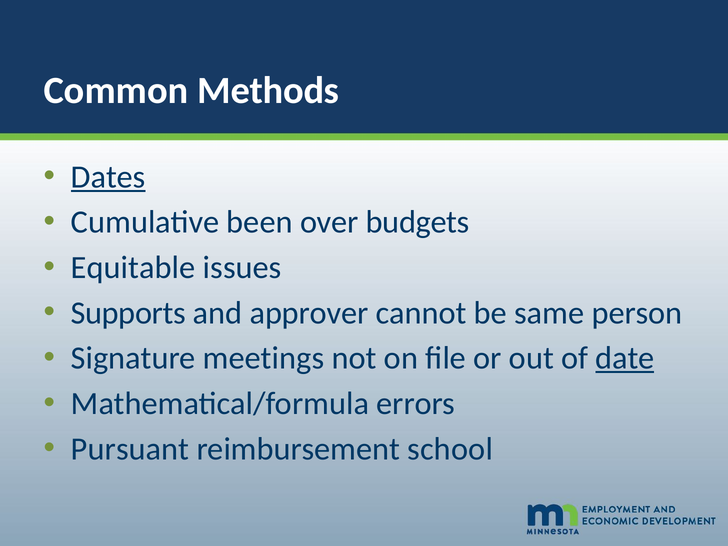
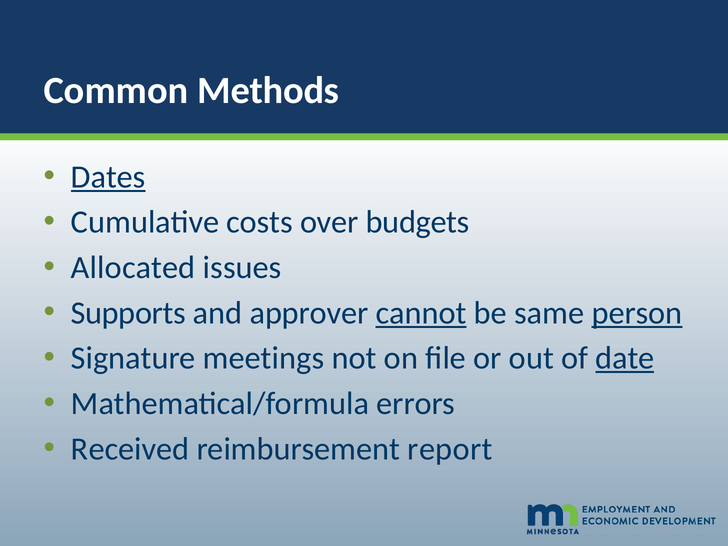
been: been -> costs (260, 222)
Equitable: Equitable -> Allocated (133, 268)
cannot underline: none -> present (421, 313)
person underline: none -> present (637, 313)
Pursuant: Pursuant -> Received (130, 449)
school: school -> report (450, 449)
